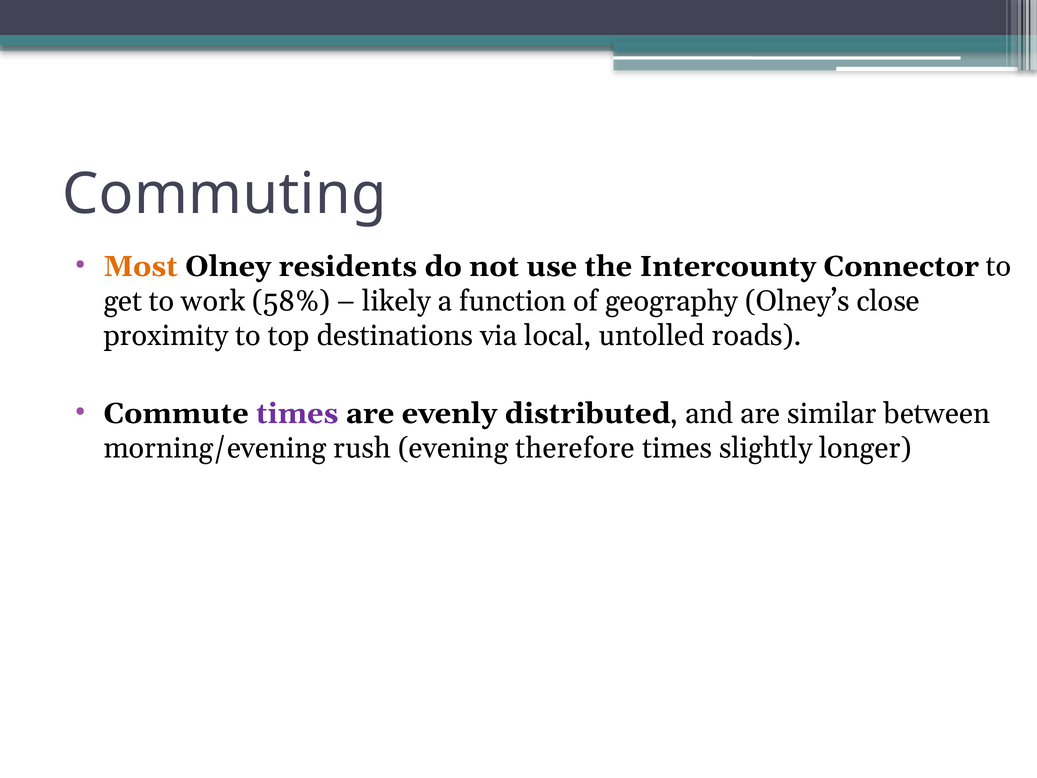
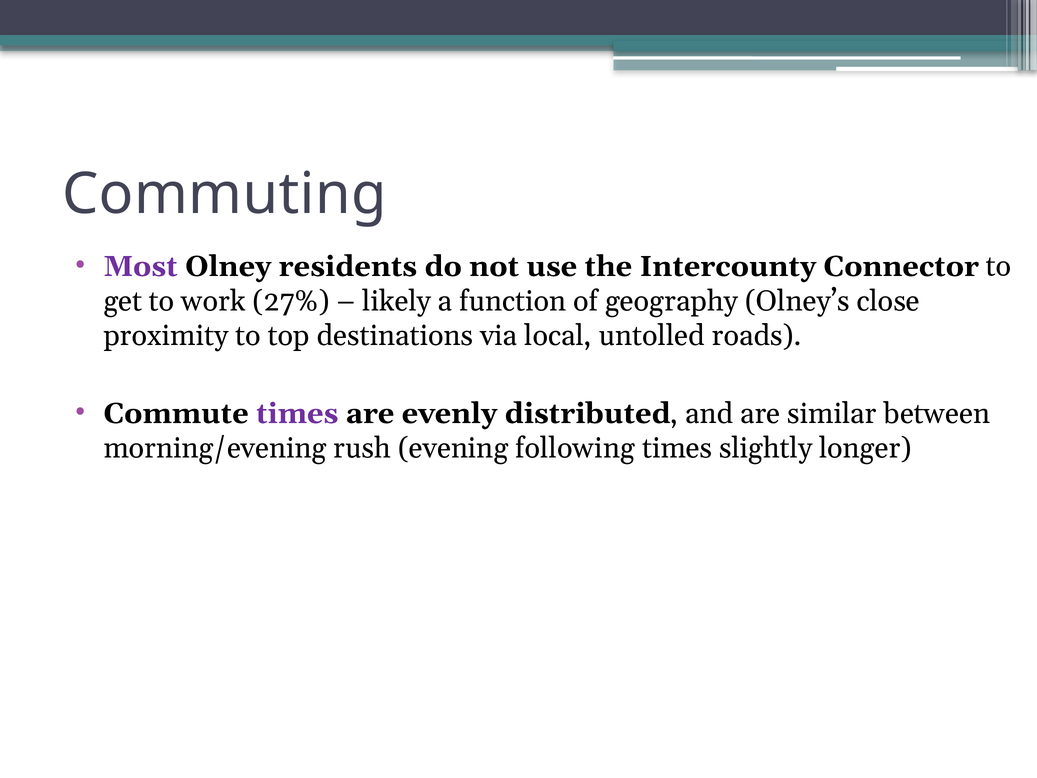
Most colour: orange -> purple (141, 266)
58%: 58% -> 27% (291, 301)
therefore: therefore -> following (575, 448)
